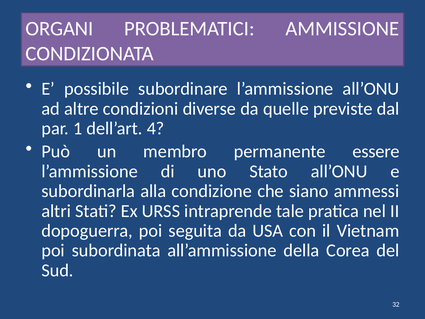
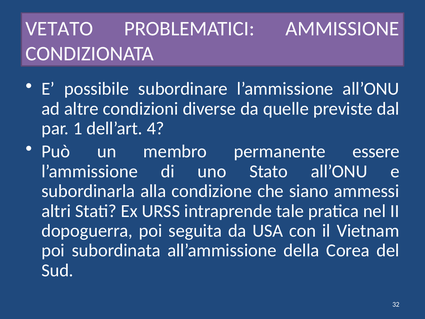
ORGANI: ORGANI -> VETATO (59, 29)
